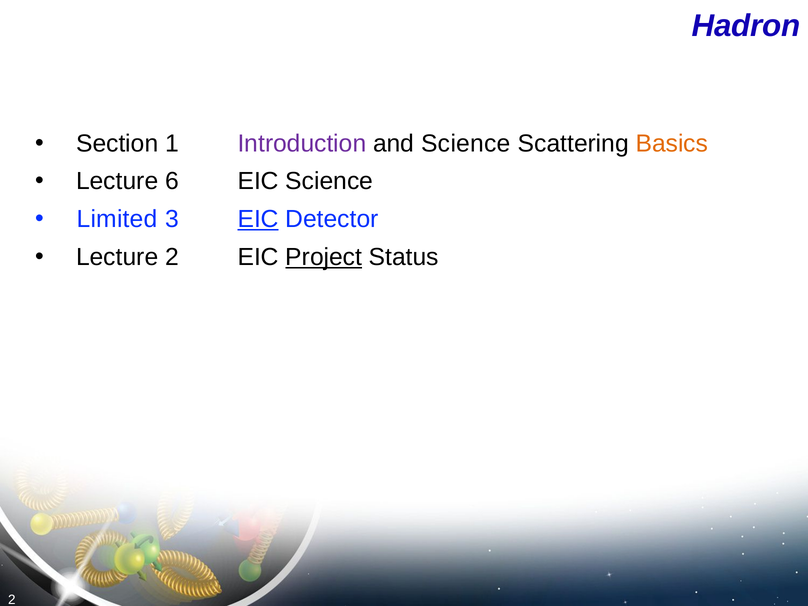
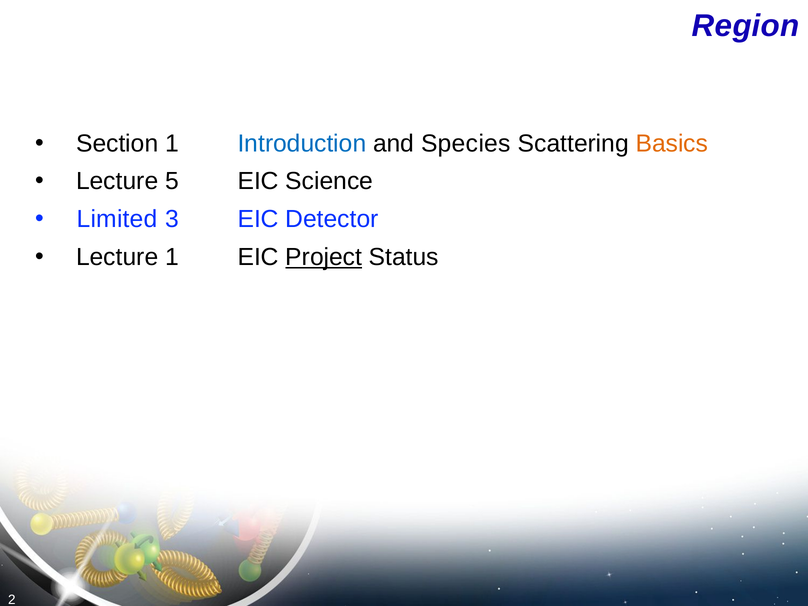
Hadron: Hadron -> Region (746, 26)
Introduction colour: purple -> blue (302, 143)
and Science: Science -> Species (466, 143)
6: 6 -> 5 (172, 181)
EIC underline: present -> none (258, 219)
Lecture 2: 2 -> 1 (172, 257)
